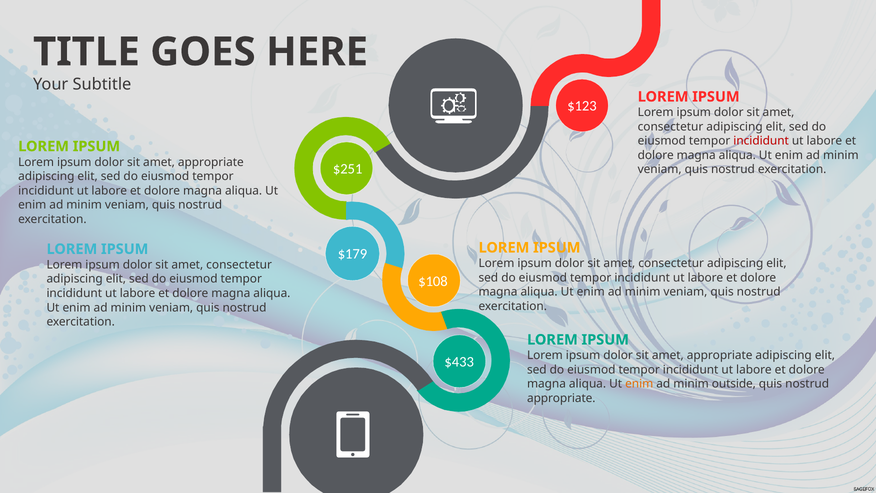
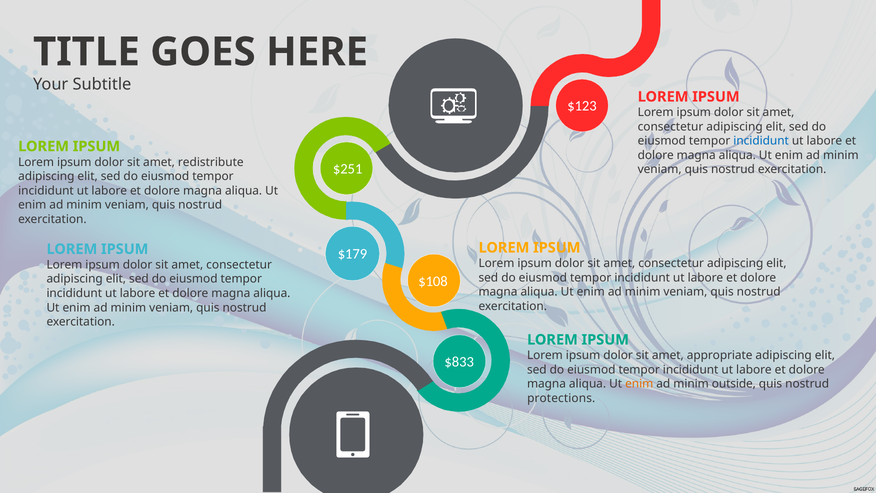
incididunt colour: red -> blue (761, 141)
appropriate: appropriate -> redistribute (211, 162)
$433: $433 -> $833 (459, 362)
appropriate: appropriate -> protections (561, 398)
